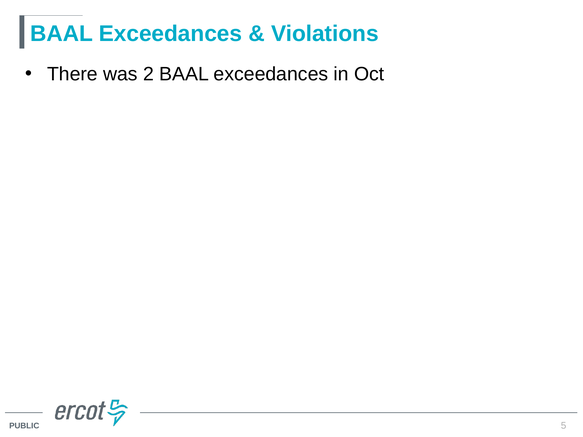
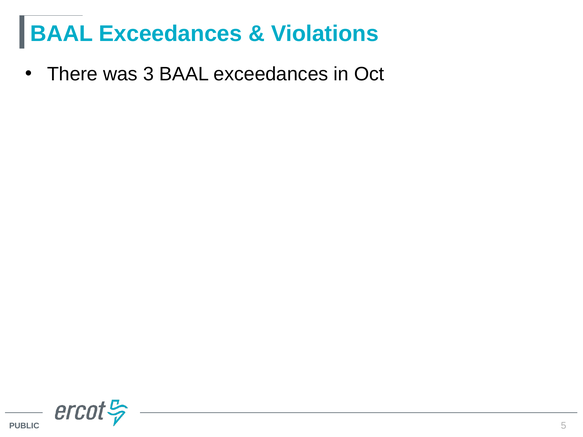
2: 2 -> 3 (148, 74)
